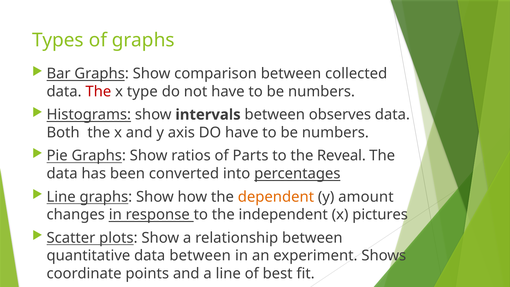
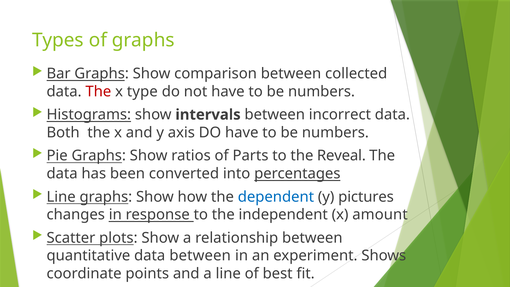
observes: observes -> incorrect (340, 115)
dependent colour: orange -> blue (276, 197)
amount: amount -> pictures (366, 197)
pictures: pictures -> amount (380, 215)
